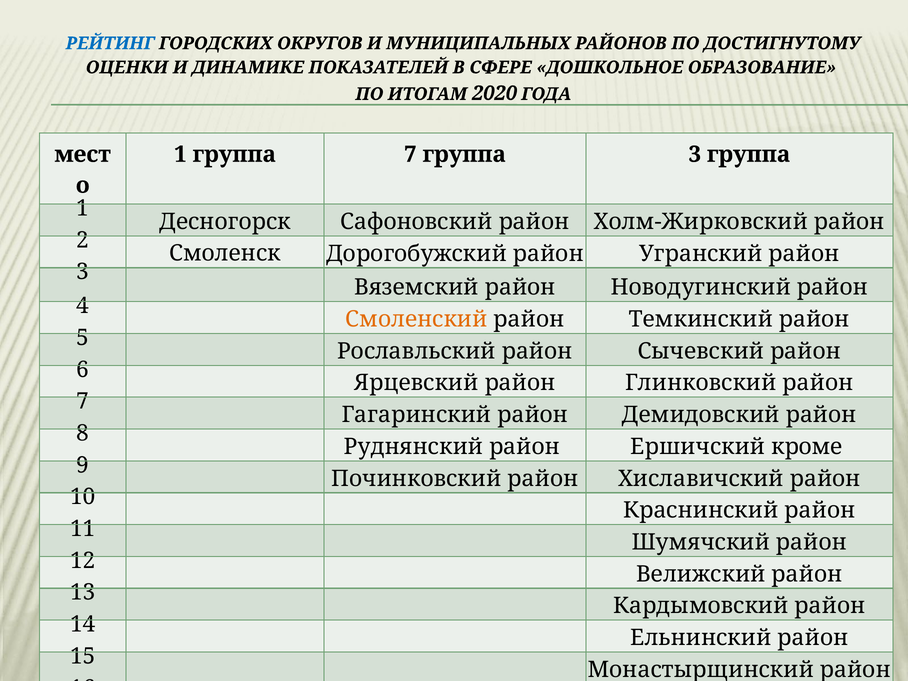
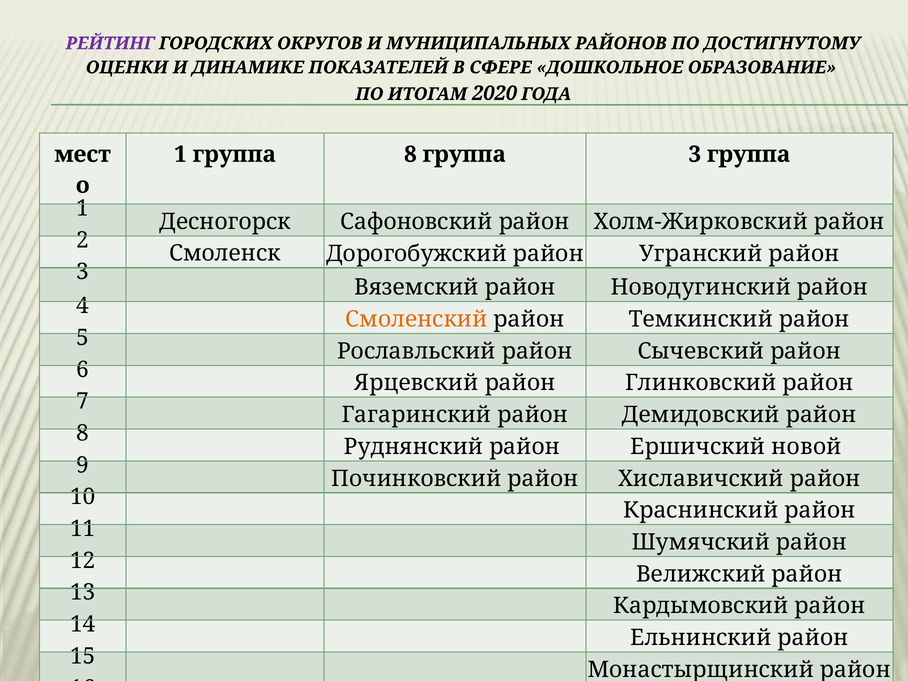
РЕЙТИНГ colour: blue -> purple (110, 43)
группа 7: 7 -> 8 (410, 154)
кроме: кроме -> новой (807, 447)
